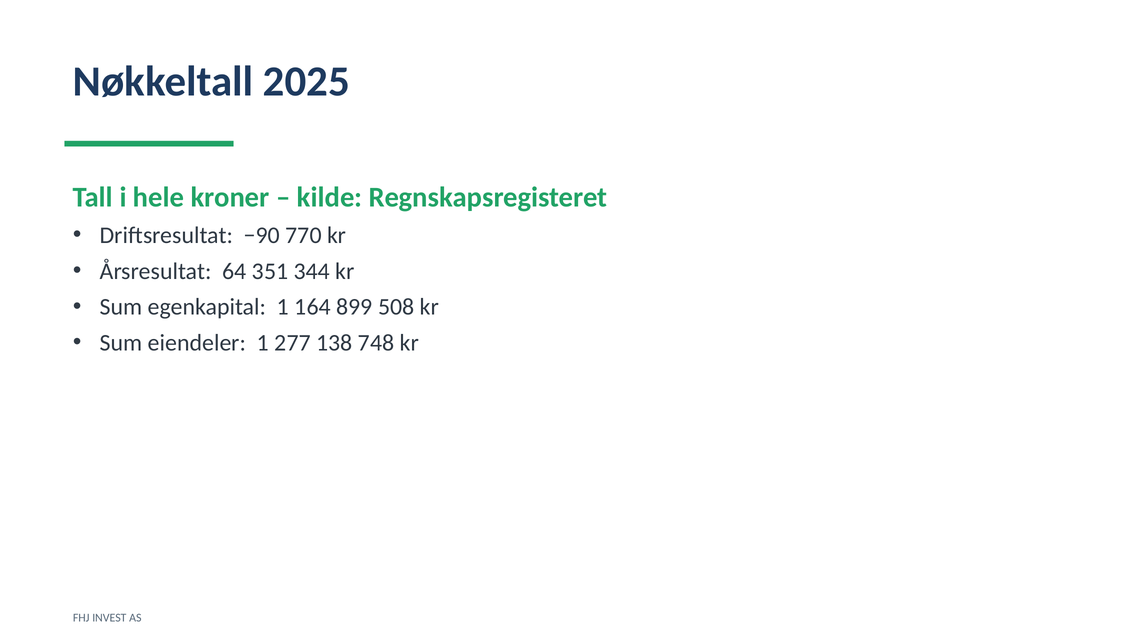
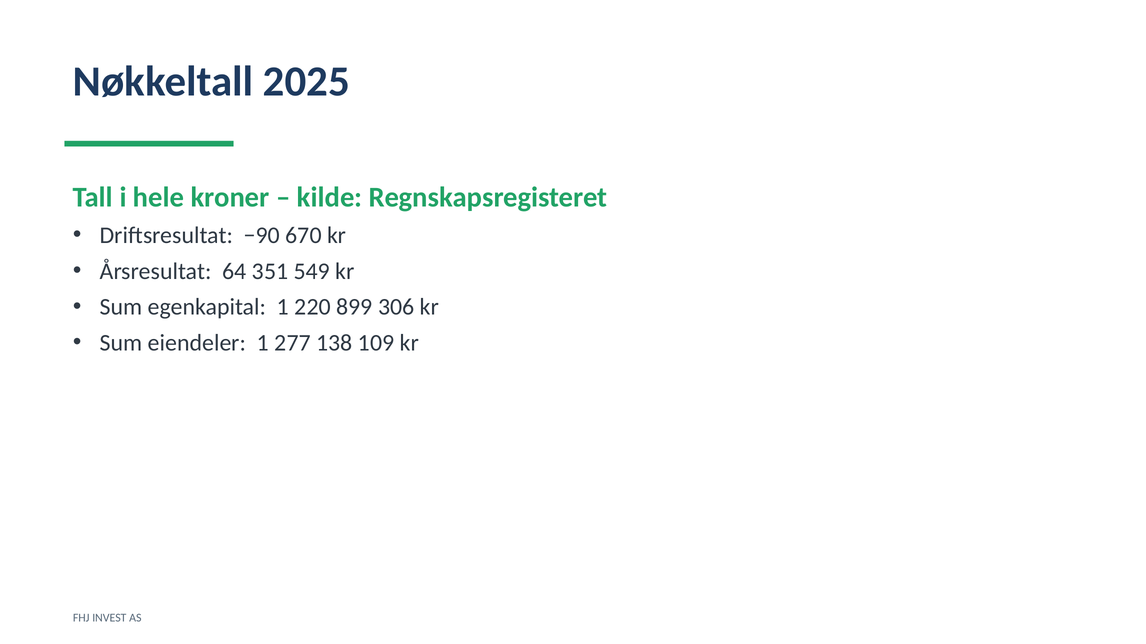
770: 770 -> 670 (303, 236)
344: 344 -> 549 (312, 271)
164: 164 -> 220 (313, 307)
508: 508 -> 306 (396, 307)
748: 748 -> 109 (376, 343)
